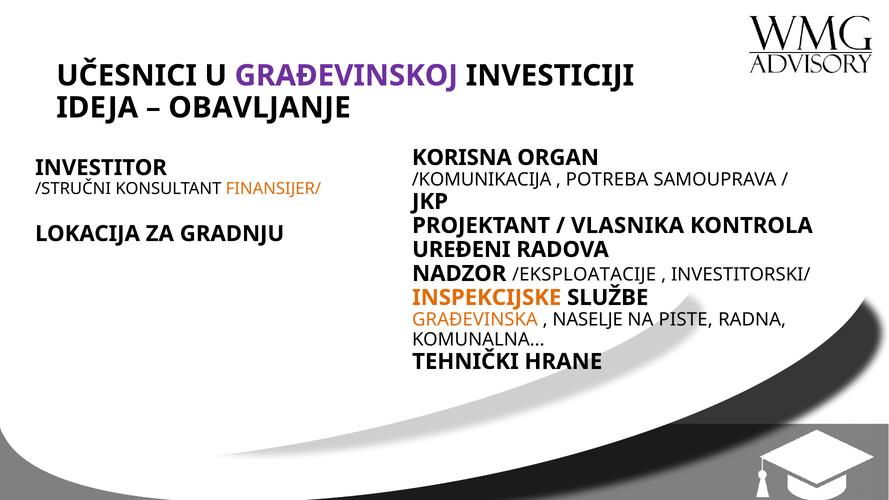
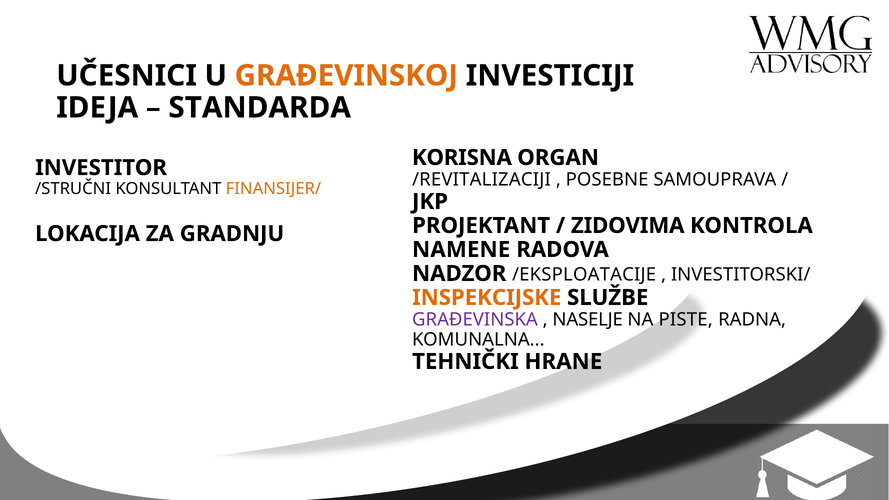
GRAĐEVINSKOJ colour: purple -> orange (346, 76)
OBAVLJANJE: OBAVLJANJE -> STANDARDA (260, 108)
/KOMUNIKACIJA: /KOMUNIKACIJA -> /REVITALIZACIJI (481, 180)
POTREBA: POTREBA -> POSEBNE (607, 180)
VLASNIKA: VLASNIKA -> ZIDOVIMA (628, 226)
UREĐENI: UREĐENI -> NAMENE (461, 250)
GRAĐEVINSKA colour: orange -> purple (475, 320)
